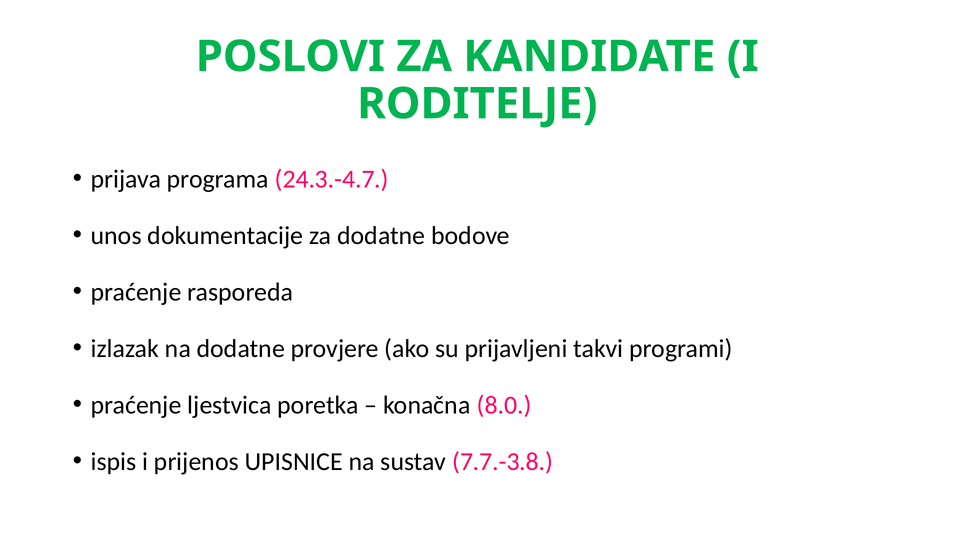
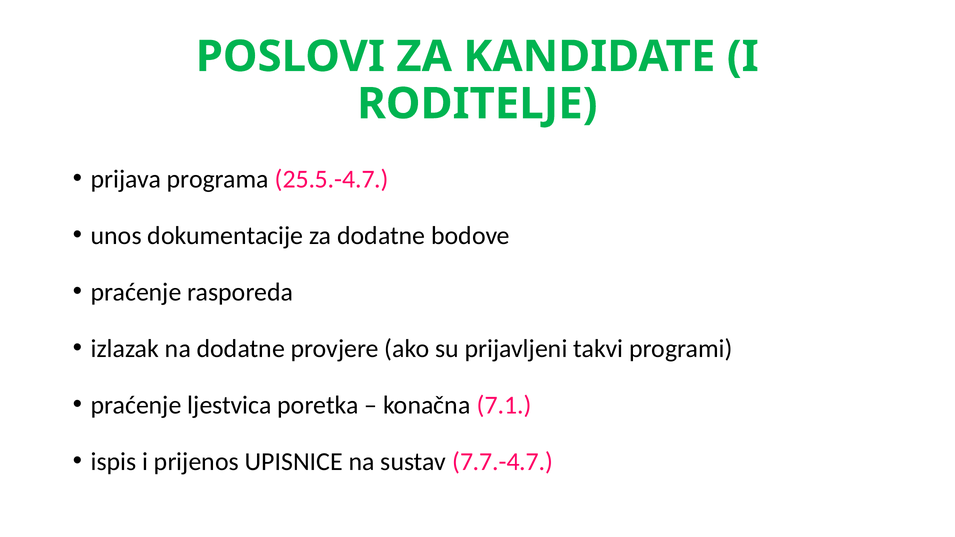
24.3.-4.7: 24.3.-4.7 -> 25.5.-4.7 (332, 179)
8.0: 8.0 -> 7.1 (504, 405)
7.7.-3.8: 7.7.-3.8 -> 7.7.-4.7 (503, 462)
